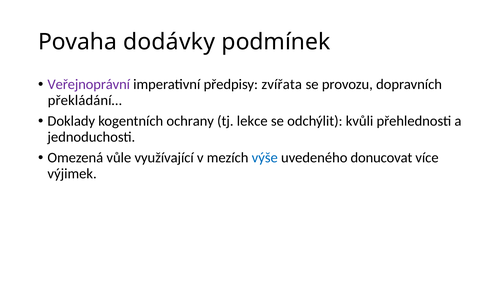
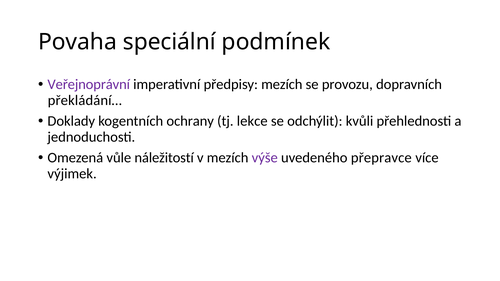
dodávky: dodávky -> speciální (169, 42)
předpisy zvířata: zvířata -> mezích (282, 85)
využívající: využívající -> náležitostí (164, 158)
výše colour: blue -> purple (265, 158)
donucovat: donucovat -> přepravce (381, 158)
